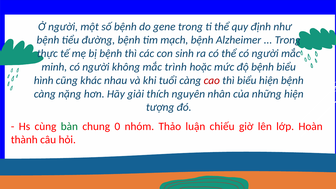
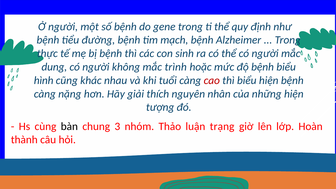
minh: minh -> dung (54, 67)
bàn colour: green -> black (69, 126)
0: 0 -> 3 (117, 126)
chiếu: chiếu -> trạng (222, 126)
